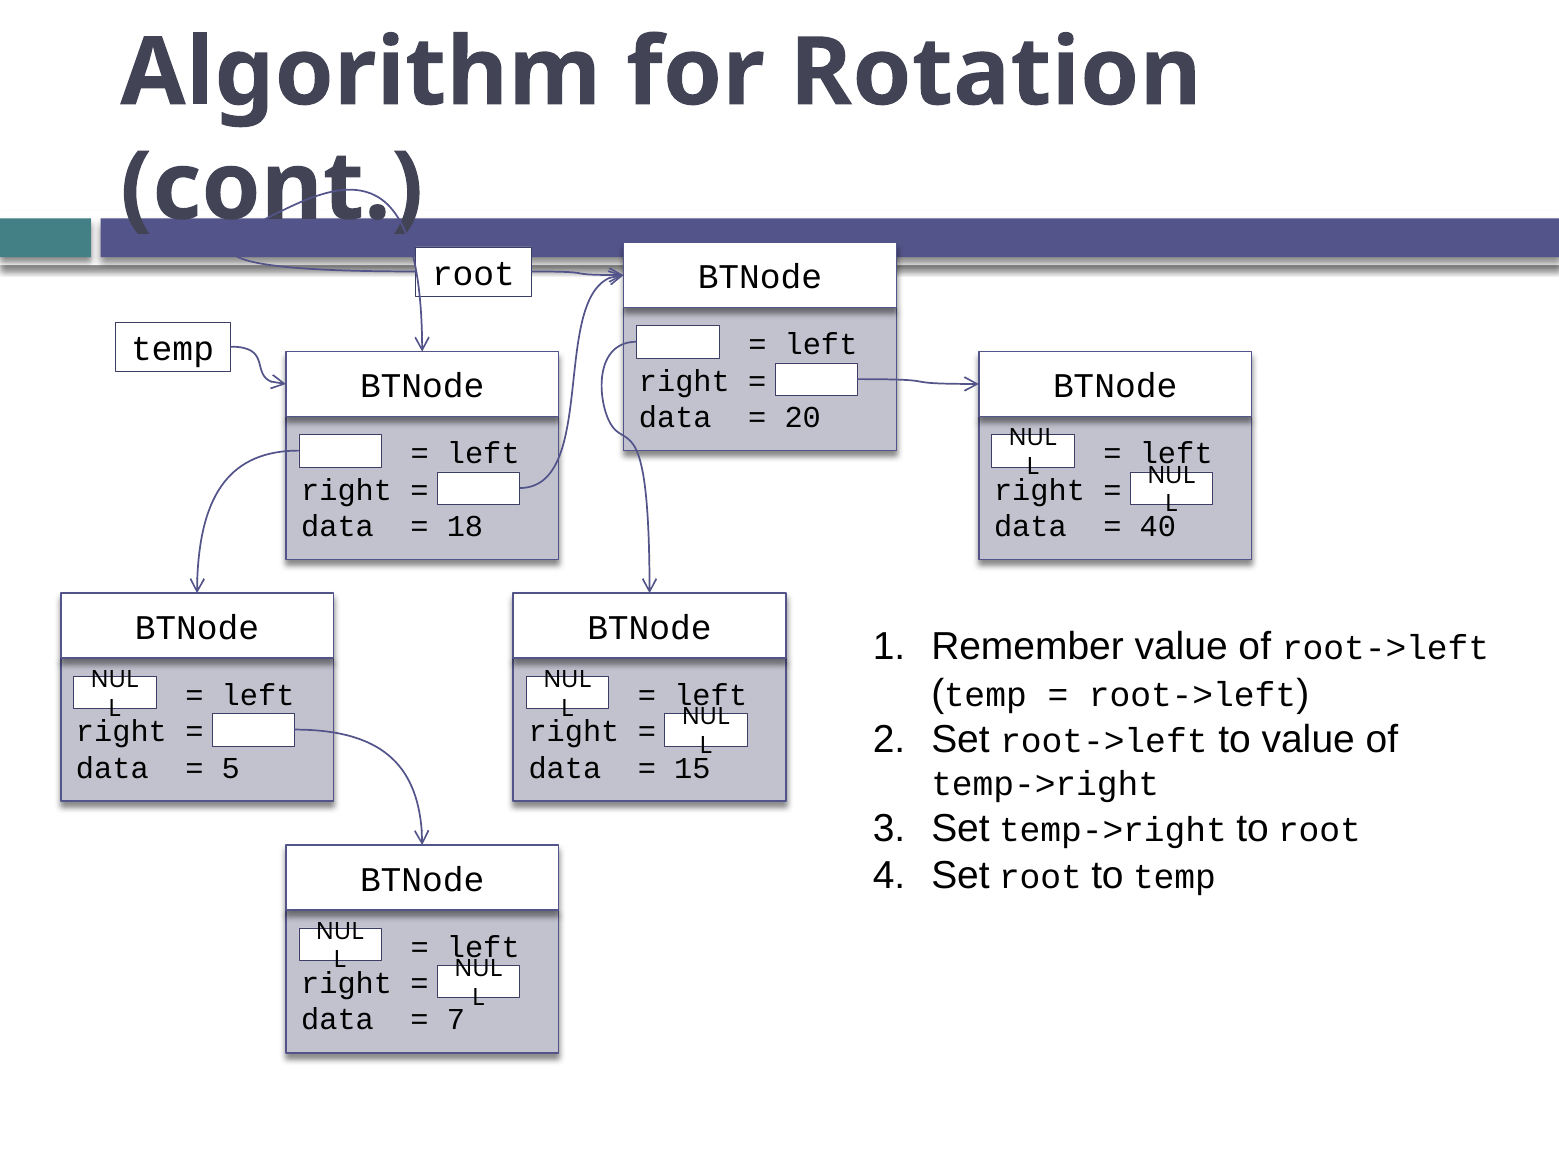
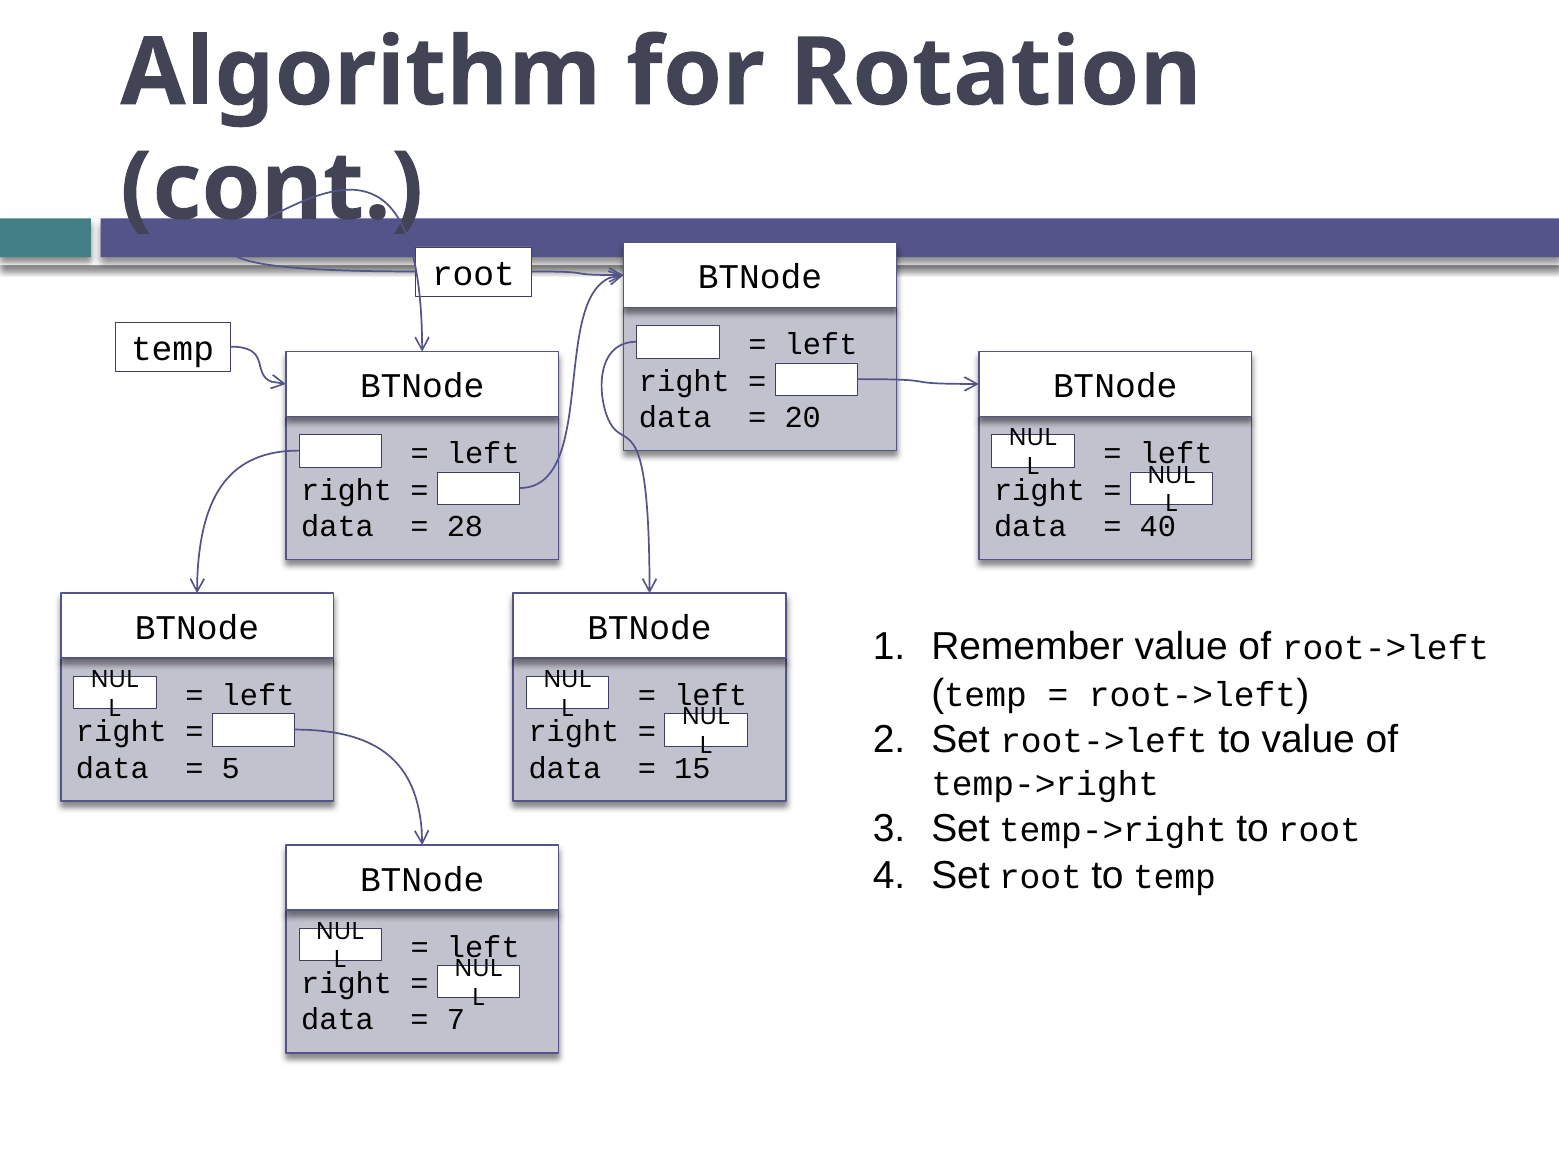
18: 18 -> 28 (465, 526)
